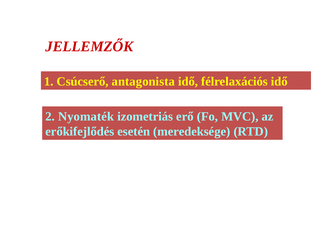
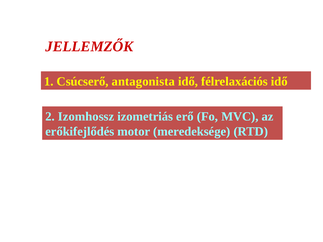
Nyomaték: Nyomaték -> Izomhossz (86, 117)
esetén: esetén -> motor (134, 132)
